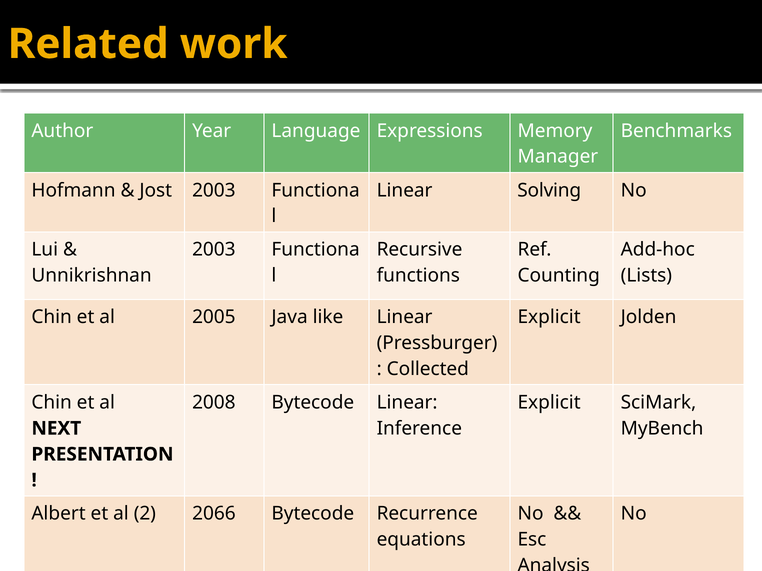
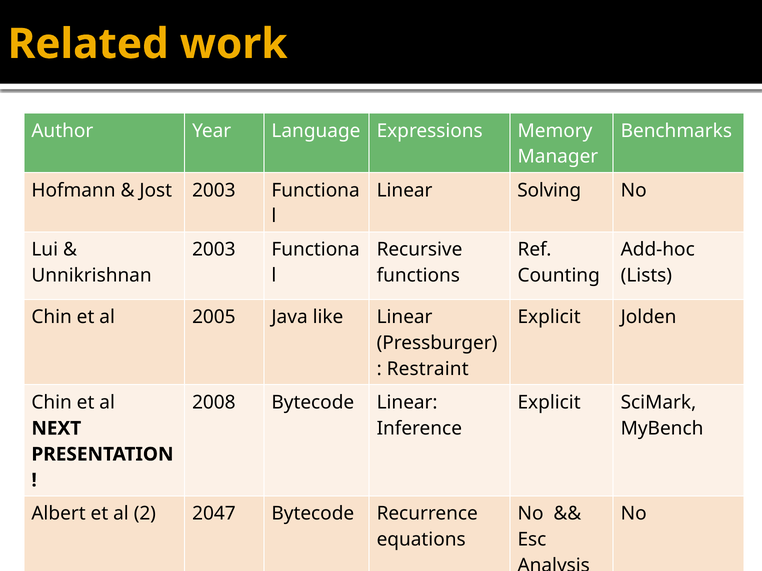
Collected: Collected -> Restraint (428, 369)
2066: 2066 -> 2047 (214, 514)
